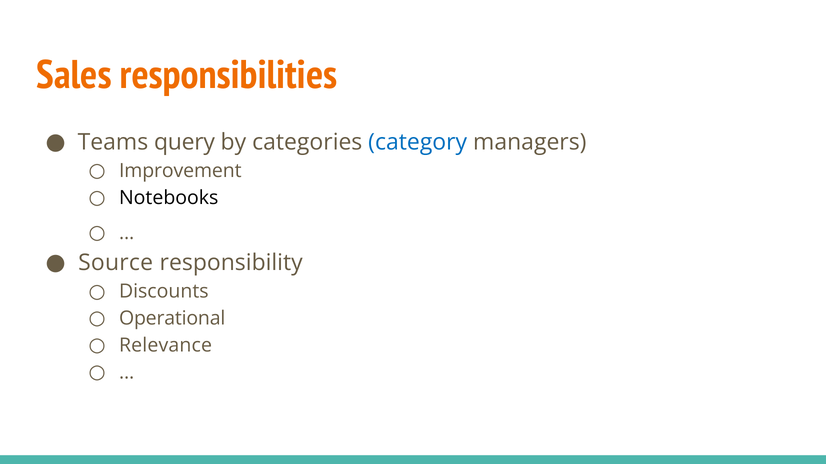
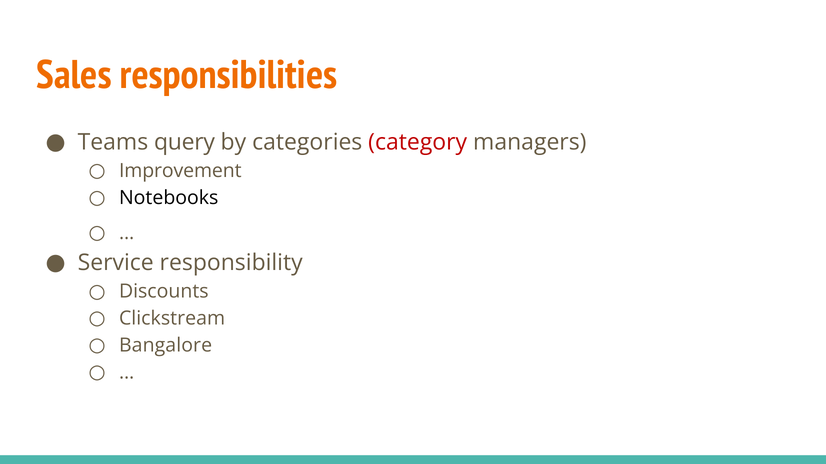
category colour: blue -> red (418, 142)
Source: Source -> Service (116, 263)
Operational: Operational -> Clickstream (172, 319)
Relevance: Relevance -> Bangalore (166, 346)
